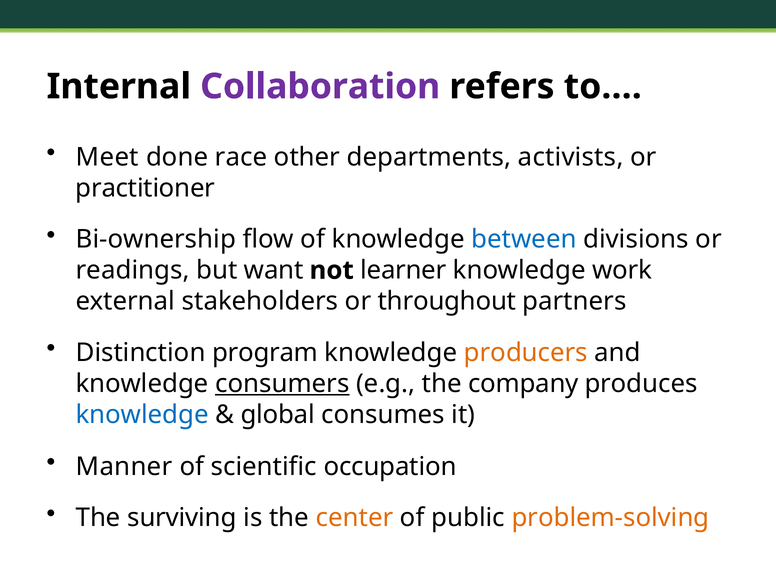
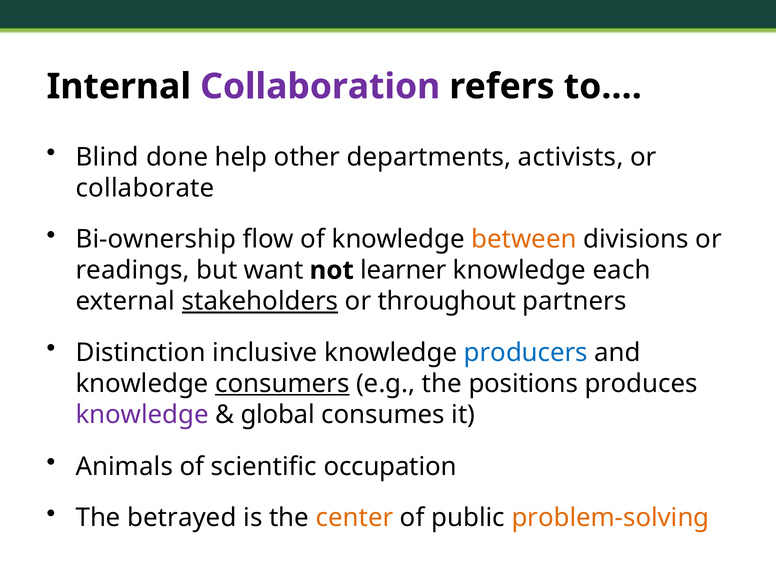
Meet: Meet -> Blind (107, 157)
race: race -> help (241, 157)
practitioner: practitioner -> collaborate (145, 188)
between colour: blue -> orange (524, 239)
work: work -> each (622, 270)
stakeholders underline: none -> present (260, 301)
program: program -> inclusive (265, 353)
producers colour: orange -> blue (526, 353)
company: company -> positions (523, 384)
knowledge colour: blue -> purple (142, 415)
Manner: Manner -> Animals (124, 467)
surviving: surviving -> betrayed (182, 518)
